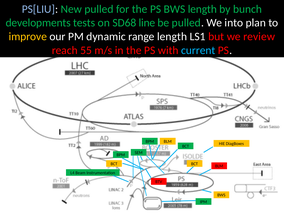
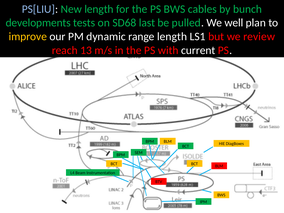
New pulled: pulled -> length (99, 9)
BWS length: length -> cables (202, 9)
line: line -> last (147, 23)
into: into -> well (234, 23)
55: 55 -> 13 (86, 50)
current colour: light blue -> white (198, 50)
